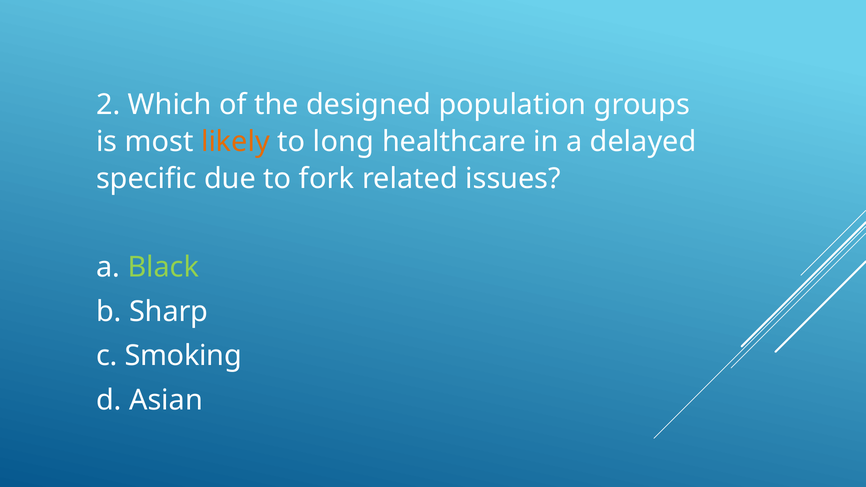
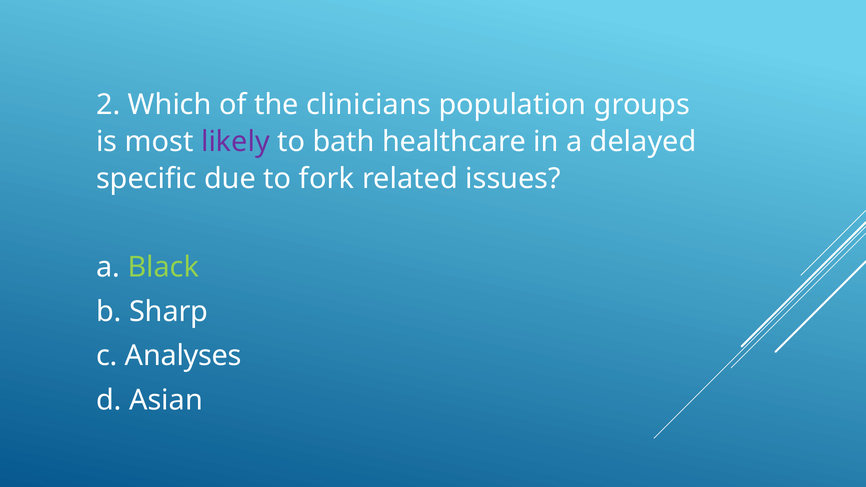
designed: designed -> clinicians (369, 105)
likely colour: orange -> purple (235, 142)
long: long -> bath (344, 142)
Smoking: Smoking -> Analyses (183, 356)
